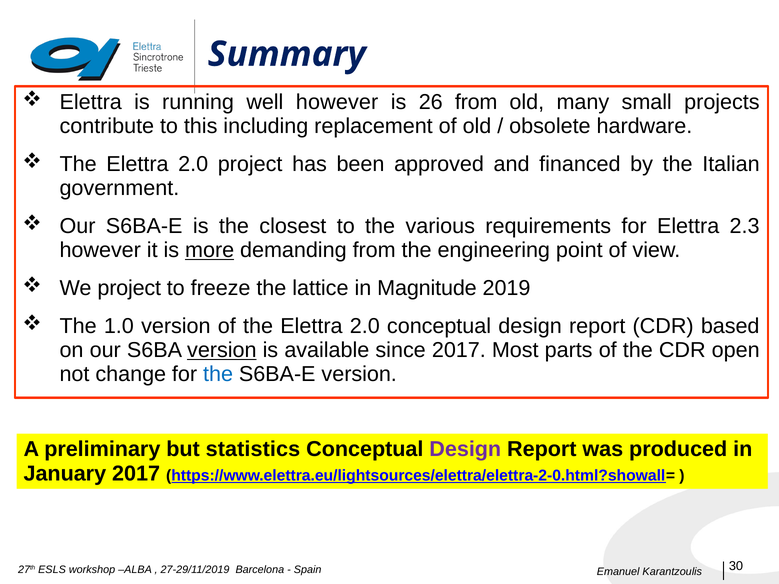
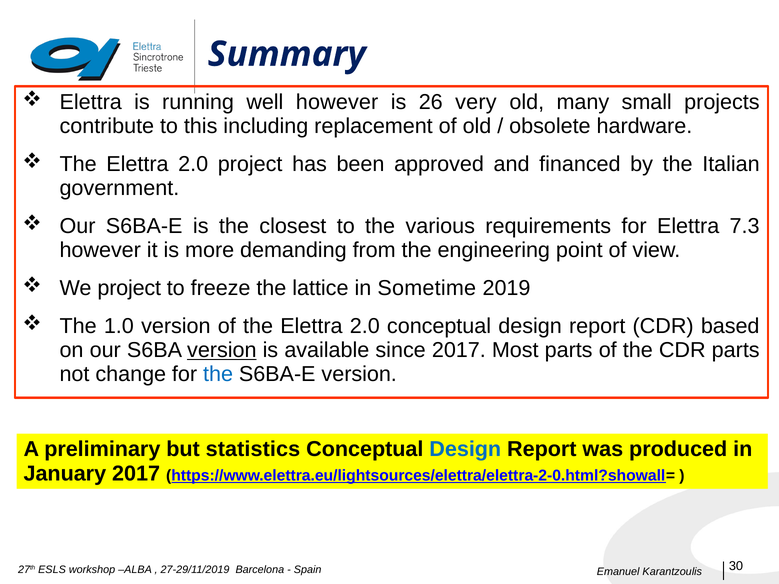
26 from: from -> very (476, 102)
2.3: 2.3 -> 7.3 (745, 226)
more underline: present -> none (210, 250)
Magnitude: Magnitude -> Sometime (427, 288)
CDR open: open -> parts (736, 350)
Design colour: purple -> blue (465, 449)
